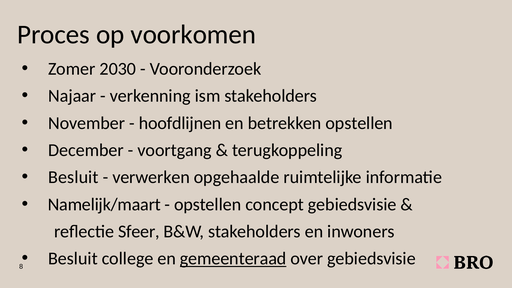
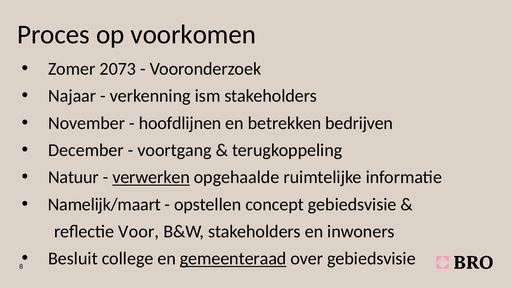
2030: 2030 -> 2073 (118, 69)
betrekken opstellen: opstellen -> bedrijven (359, 123)
Besluit: Besluit -> Natuur (74, 177)
verwerken underline: none -> present (151, 177)
Sfeer: Sfeer -> Voor (139, 232)
